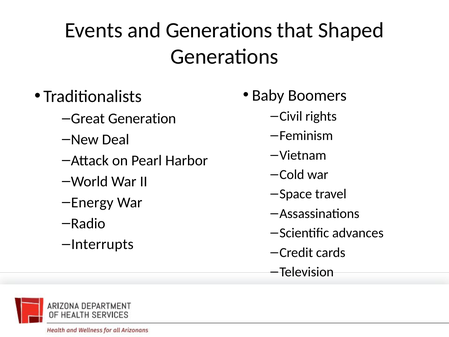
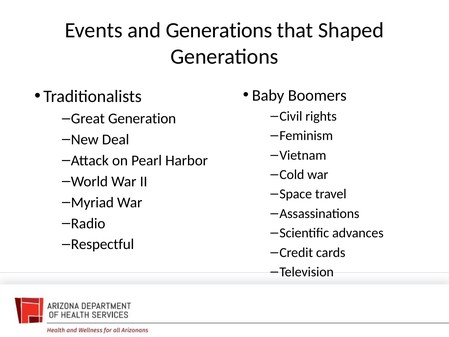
Energy: Energy -> Myriad (92, 202)
Interrupts: Interrupts -> Respectful (103, 244)
